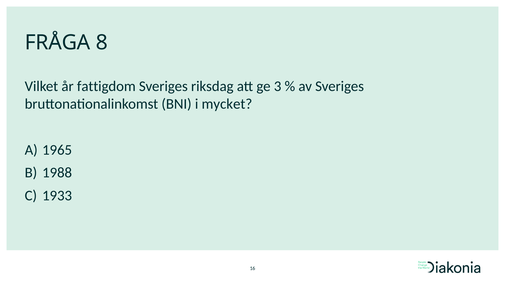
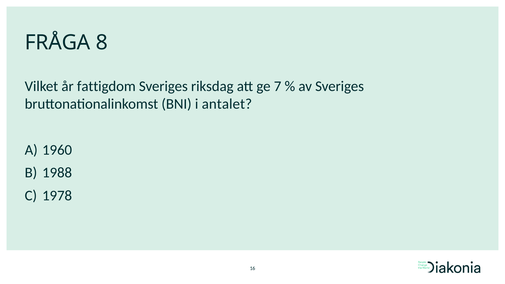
3: 3 -> 7 (278, 86)
mycket: mycket -> antalet (227, 104)
1965: 1965 -> 1960 (57, 150)
1933: 1933 -> 1978 (57, 196)
